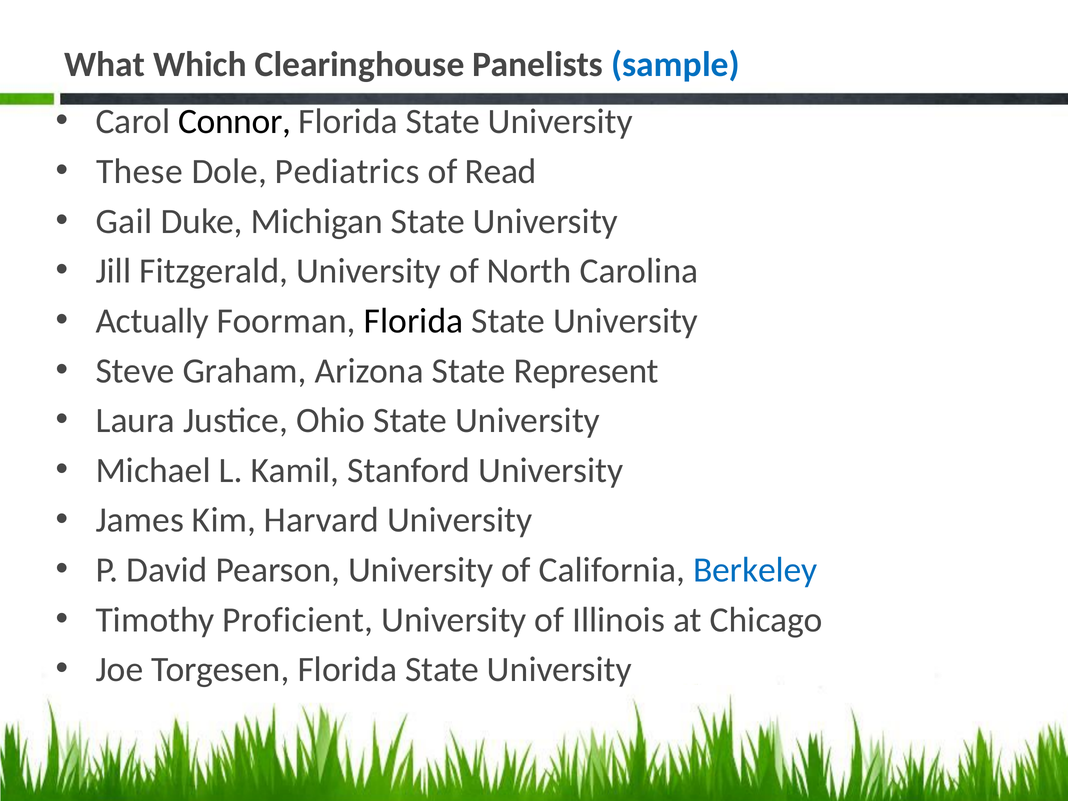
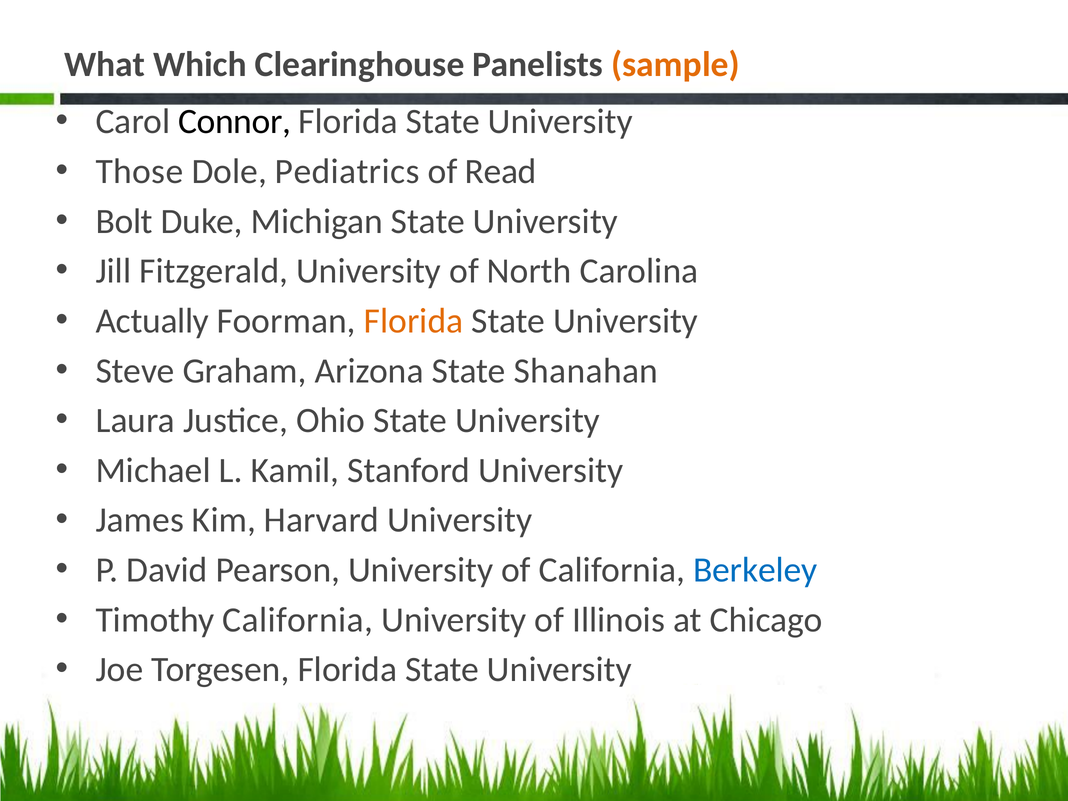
sample colour: blue -> orange (675, 65)
These: These -> Those (139, 171)
Gail: Gail -> Bolt (124, 221)
Florida colour: black -> orange (414, 321)
Represent: Represent -> Shanahan (586, 371)
Timothy Proficient: Proficient -> California (298, 620)
